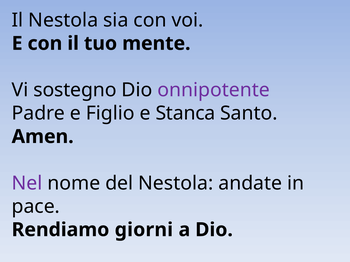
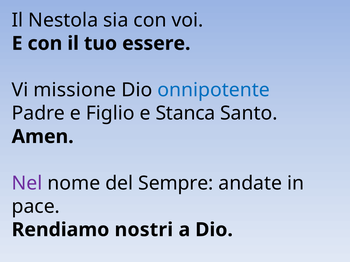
mente: mente -> essere (156, 44)
sostegno: sostegno -> missione (75, 90)
onnipotente colour: purple -> blue (214, 90)
del Nestola: Nestola -> Sempre (176, 184)
giorni: giorni -> nostri (144, 230)
